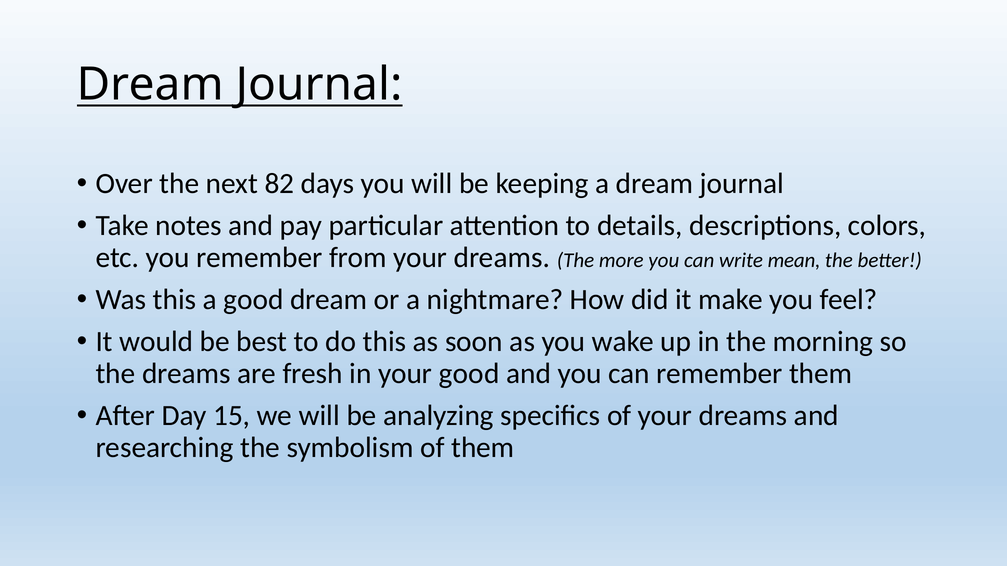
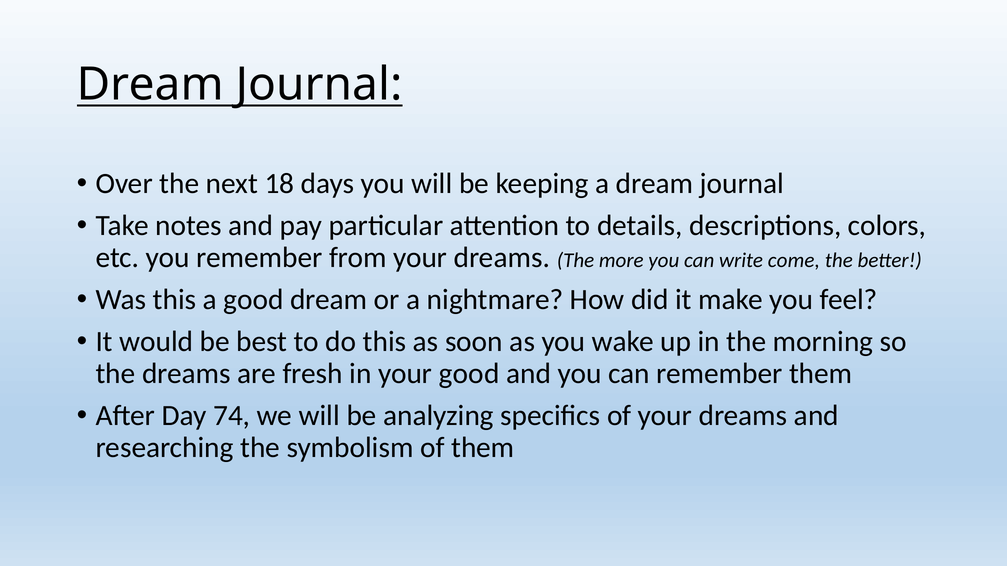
82: 82 -> 18 (279, 184)
mean: mean -> come (794, 260)
15: 15 -> 74 (232, 416)
